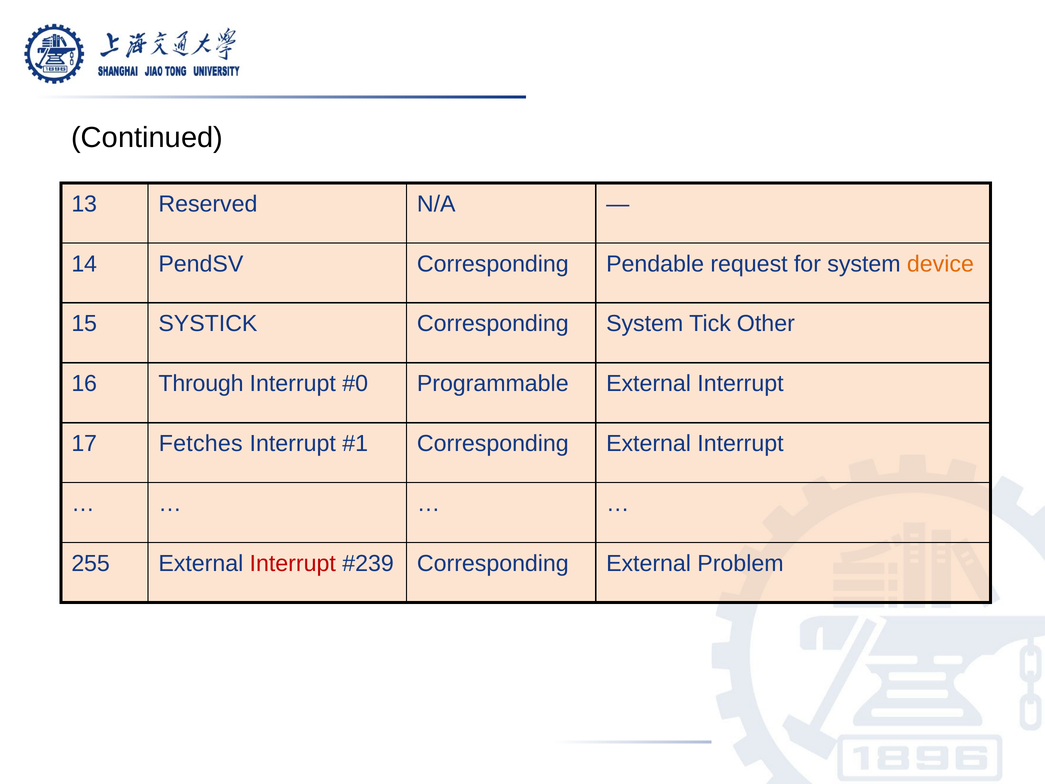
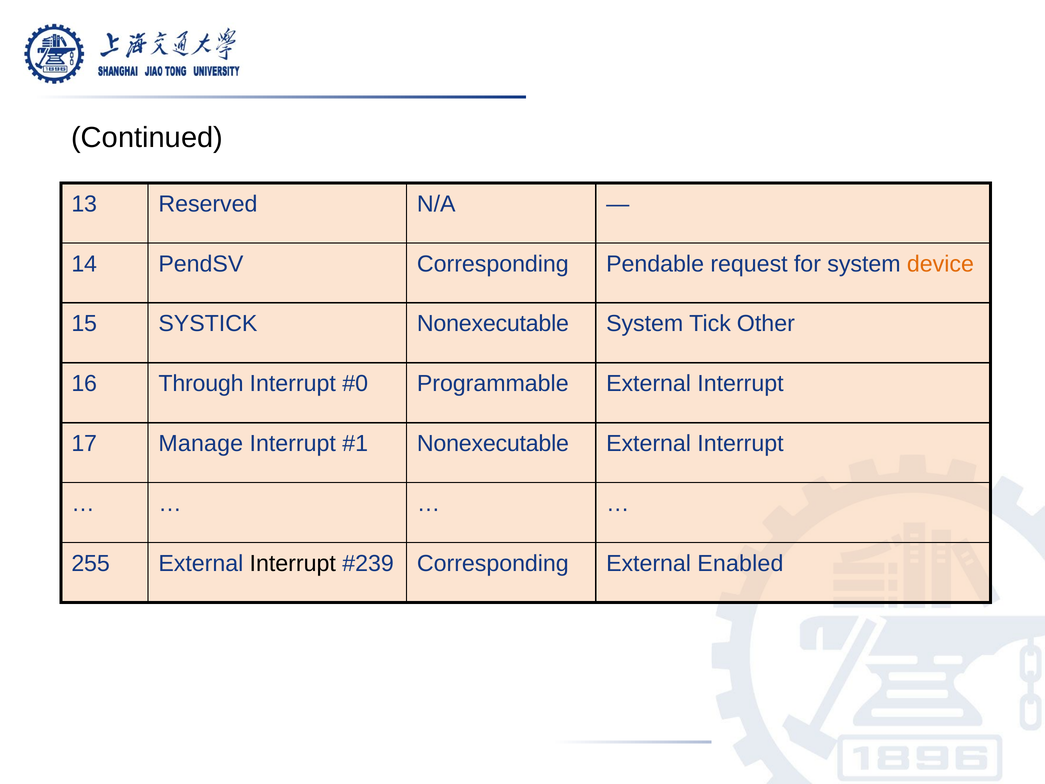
SYSTICK Corresponding: Corresponding -> Nonexecutable (493, 324)
Fetches: Fetches -> Manage (201, 444)
Corresponding: Corresponding -> Nonexecutable (493, 444)
Interrupt colour: red -> black (293, 563)
Problem: Problem -> Enabled (740, 563)
